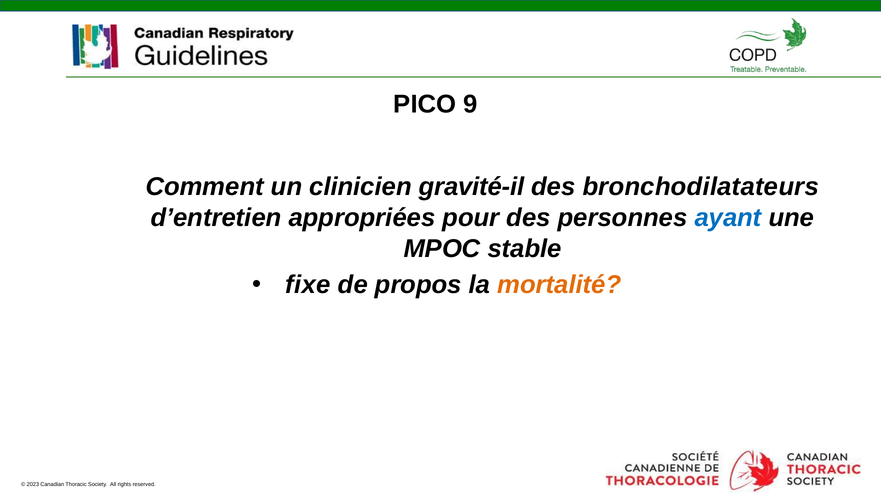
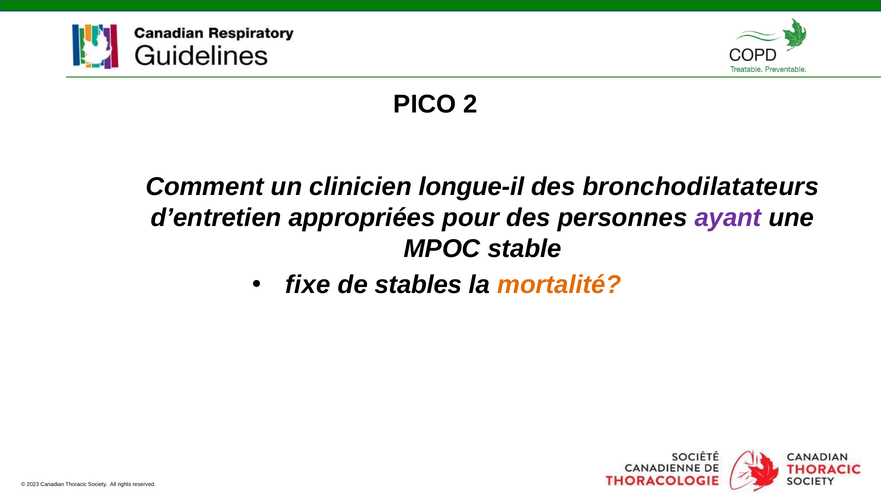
9: 9 -> 2 (470, 104)
gravité-il: gravité-il -> longue-il (472, 187)
ayant colour: blue -> purple (728, 217)
propos: propos -> stables (418, 285)
